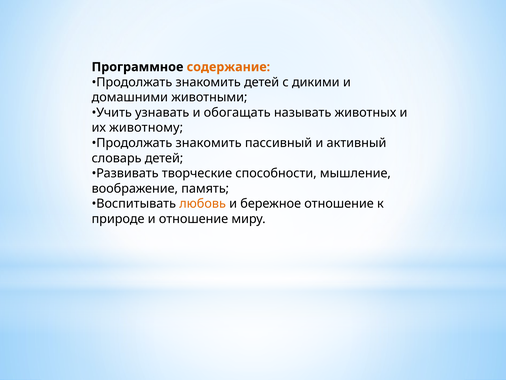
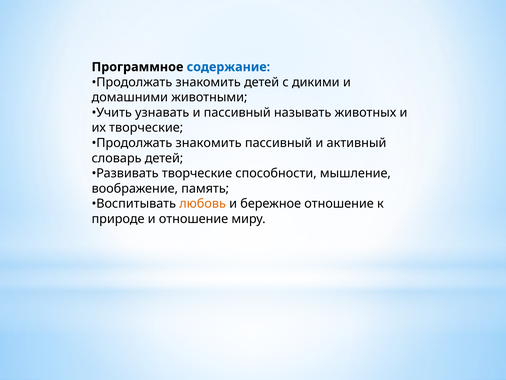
содержание colour: orange -> blue (228, 67)
и обогащать: обогащать -> пассивный (237, 112)
их животному: животному -> творческие (146, 128)
